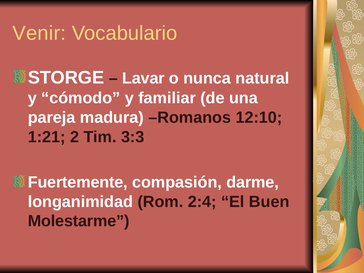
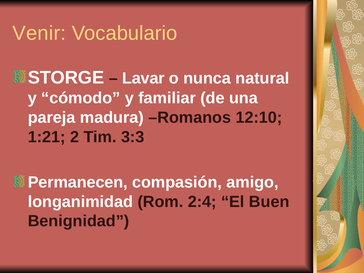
Fuertemente: Fuertemente -> Permanecen (78, 182)
darme: darme -> amigo (253, 182)
Molestarme: Molestarme -> Benignidad (79, 221)
